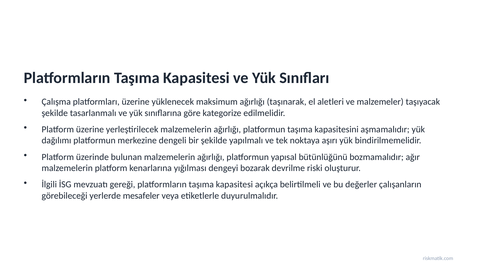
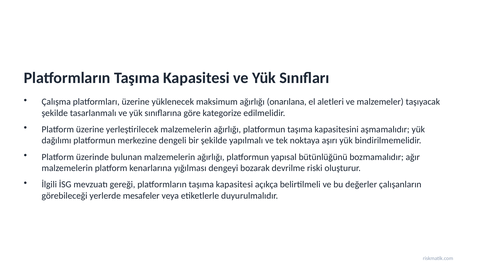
taşınarak: taşınarak -> onarılana (287, 102)
